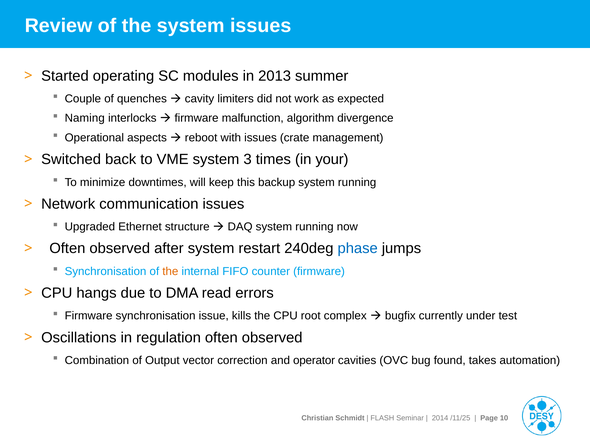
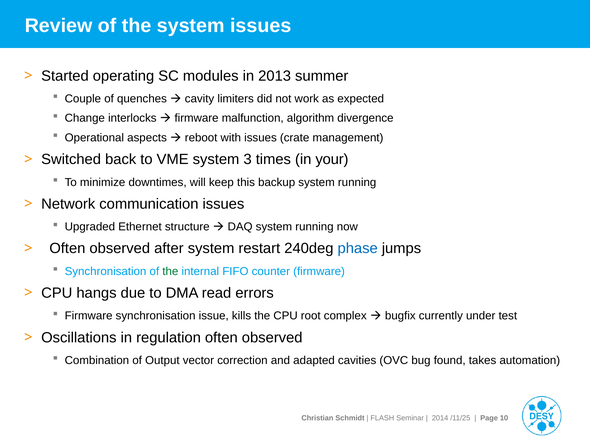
Naming: Naming -> Change (85, 118)
the colour: orange -> green (170, 272)
operator: operator -> adapted (314, 361)
